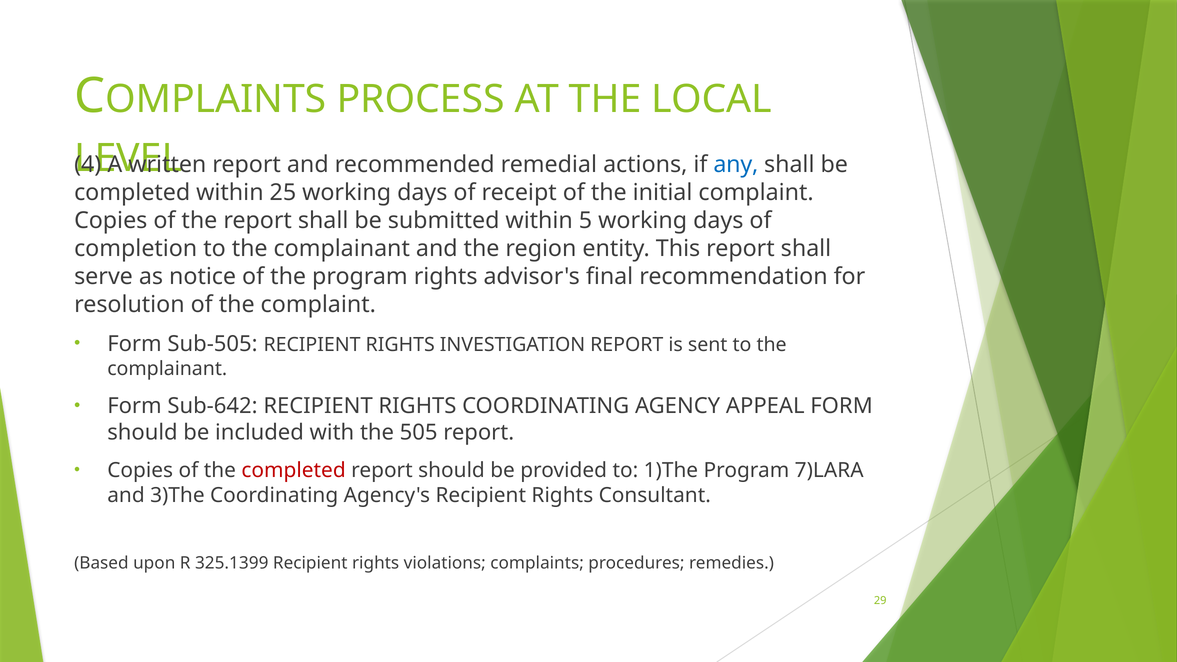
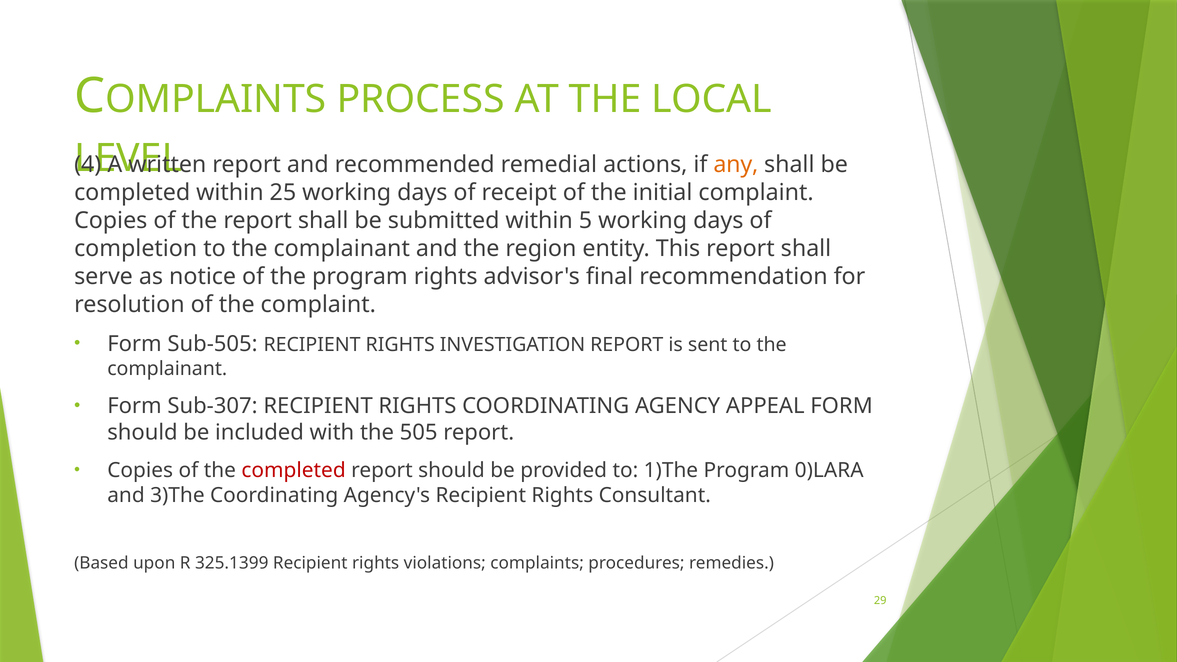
any colour: blue -> orange (736, 165)
Sub-642: Sub-642 -> Sub-307 (212, 406)
7)LARA: 7)LARA -> 0)LARA (829, 471)
